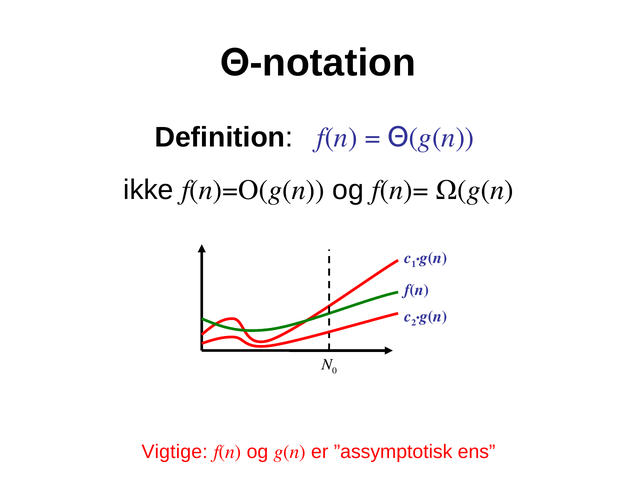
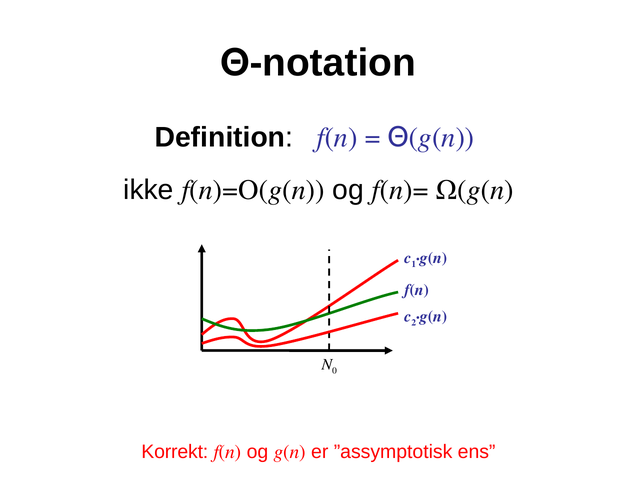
Vigtige: Vigtige -> Korrekt (175, 451)
